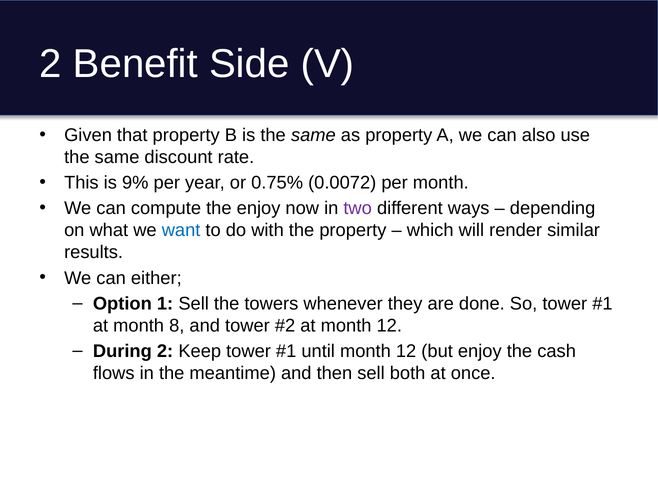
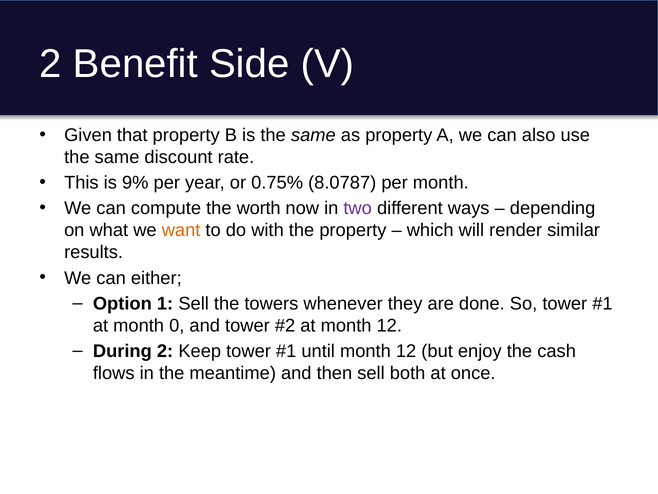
0.0072: 0.0072 -> 8.0787 (342, 183)
the enjoy: enjoy -> worth (259, 208)
want colour: blue -> orange (181, 230)
8: 8 -> 0 (177, 325)
